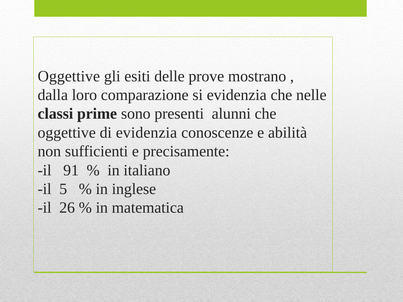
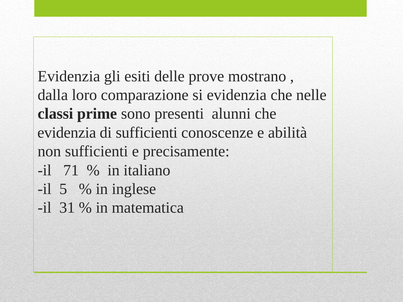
Oggettive: Oggettive -> Evidenzia (69, 76)
oggettive: oggettive -> evidenzia (67, 133)
di evidenzia: evidenzia -> sufficienti (147, 133)
91: 91 -> 71 (71, 170)
26: 26 -> 31 (67, 208)
